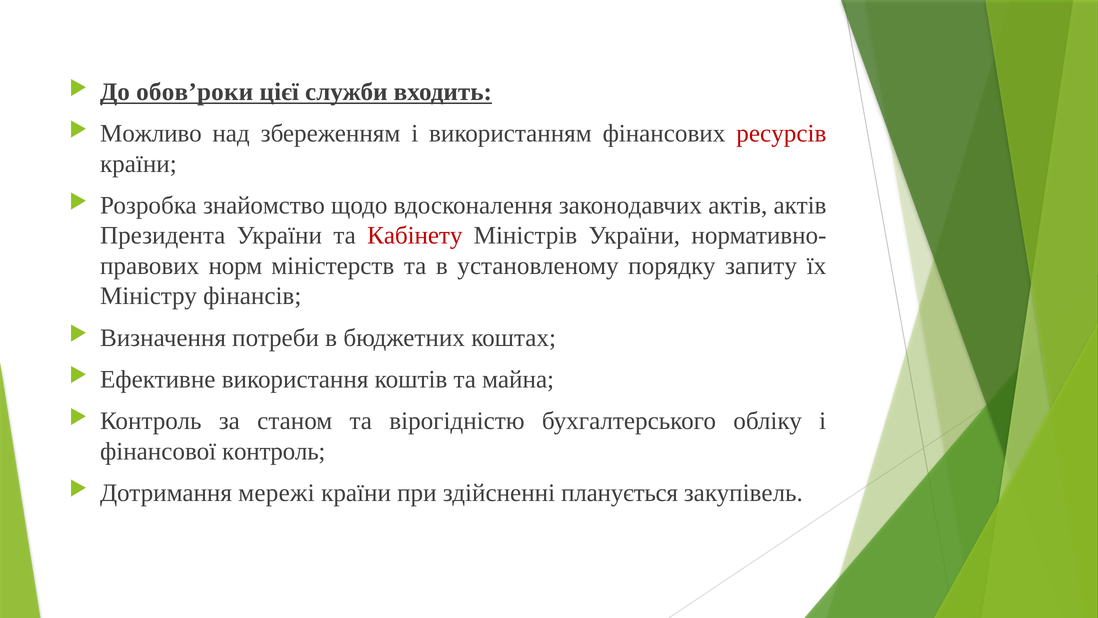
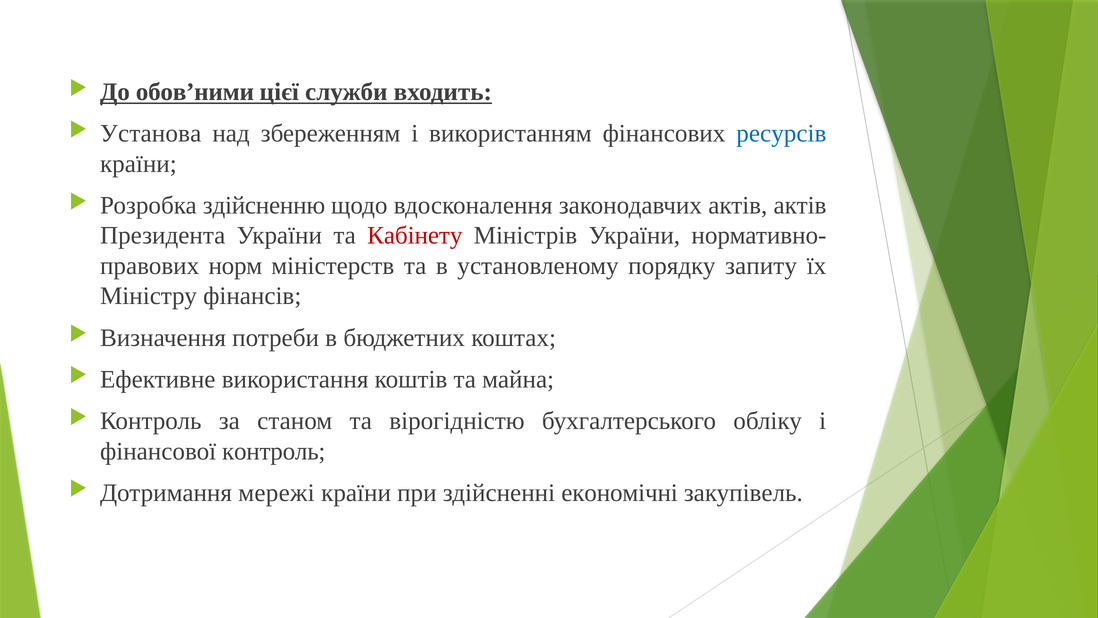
обов’роки: обов’роки -> обов’ними (195, 92)
Можливо: Можливо -> Установа (151, 134)
ресурсів colour: red -> blue (781, 134)
знайомство: знайомство -> здійсненню (264, 205)
планується: планується -> економічні (620, 493)
